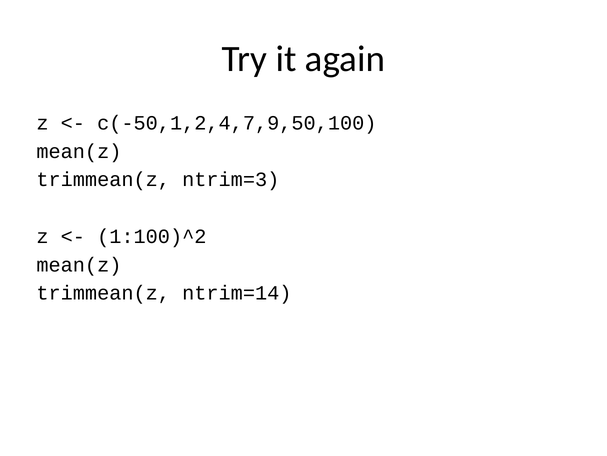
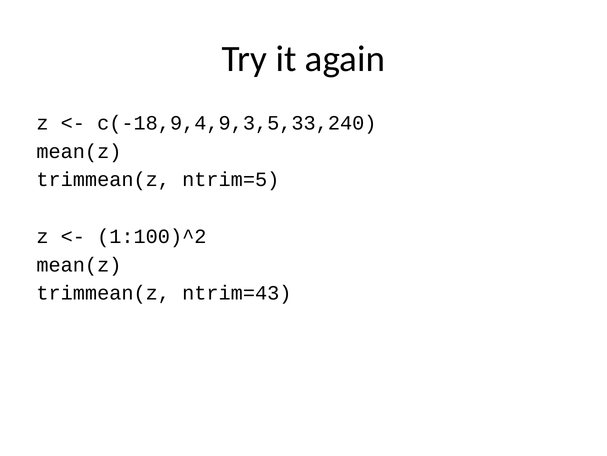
c(-50,1,2,4,7,9,50,100: c(-50,1,2,4,7,9,50,100 -> c(-18,9,4,9,3,5,33,240 (237, 123)
ntrim=3: ntrim=3 -> ntrim=5 (231, 179)
ntrim=14: ntrim=14 -> ntrim=43 (237, 293)
